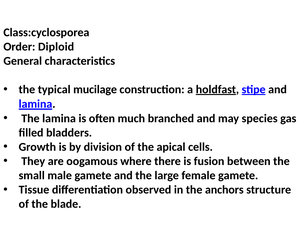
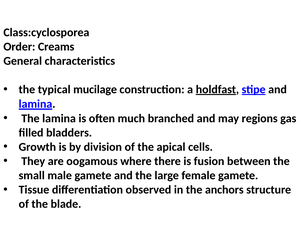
Diploid: Diploid -> Creams (56, 47)
species: species -> regions (260, 119)
